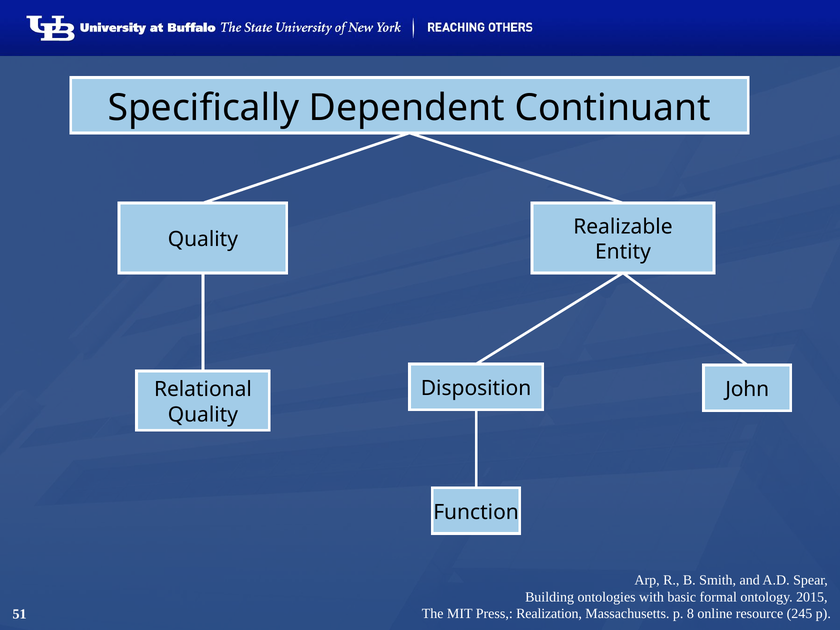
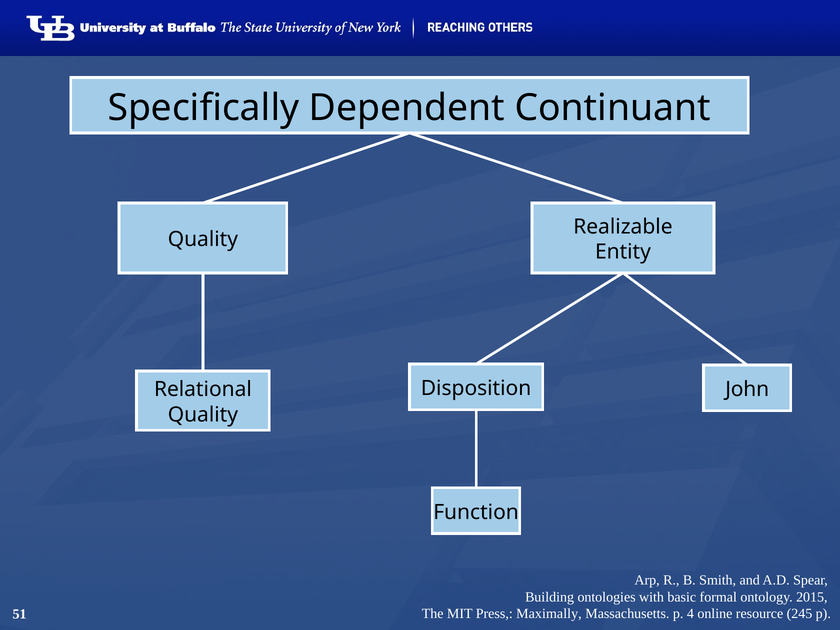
Realization: Realization -> Maximally (549, 614)
8: 8 -> 4 (690, 614)
